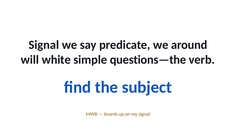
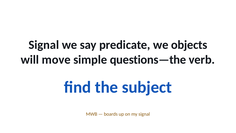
around: around -> objects (189, 45)
white: white -> move (56, 60)
